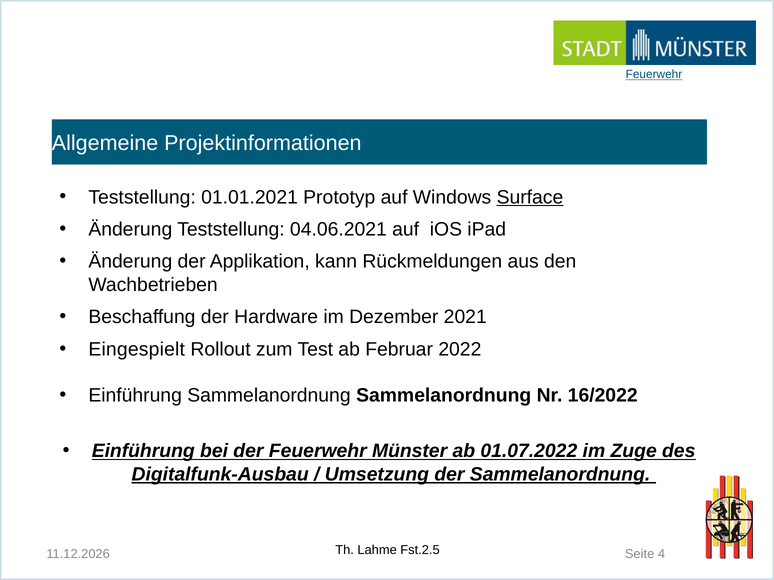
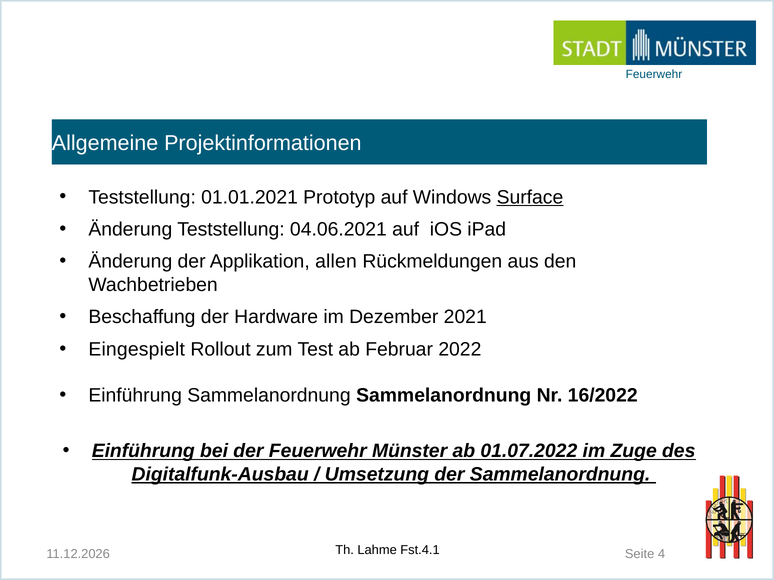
Feuerwehr underline: present -> none (654, 75)
kann: kann -> allen (336, 262)
Fst.2.5: Fst.2.5 -> Fst.4.1 (420, 550)
